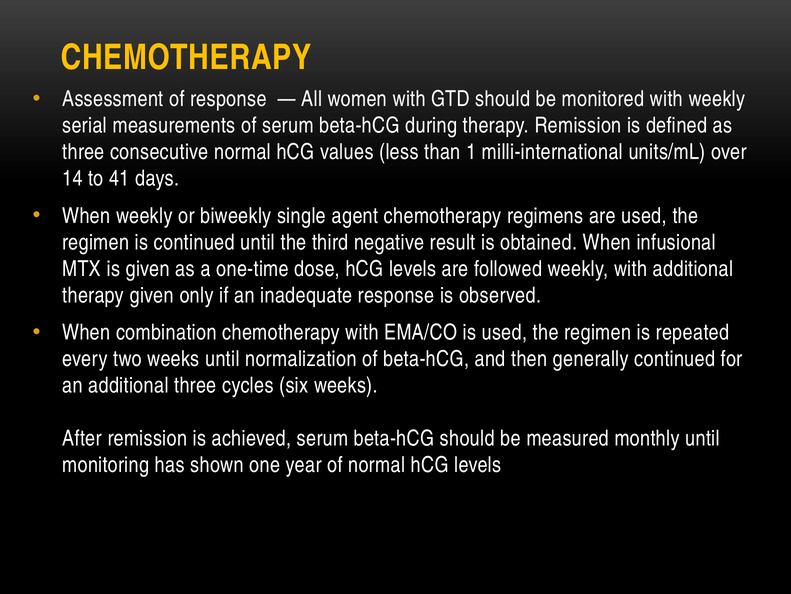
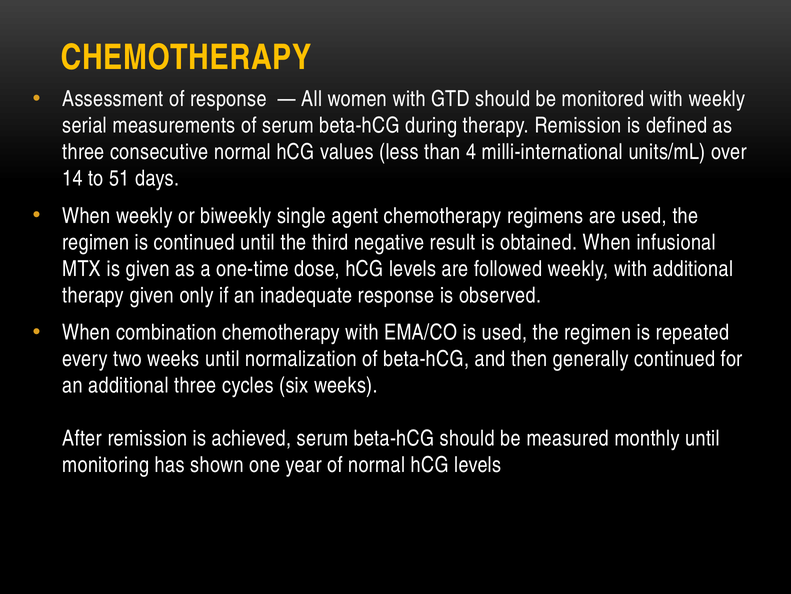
1: 1 -> 4 (471, 152)
41: 41 -> 51 (119, 178)
